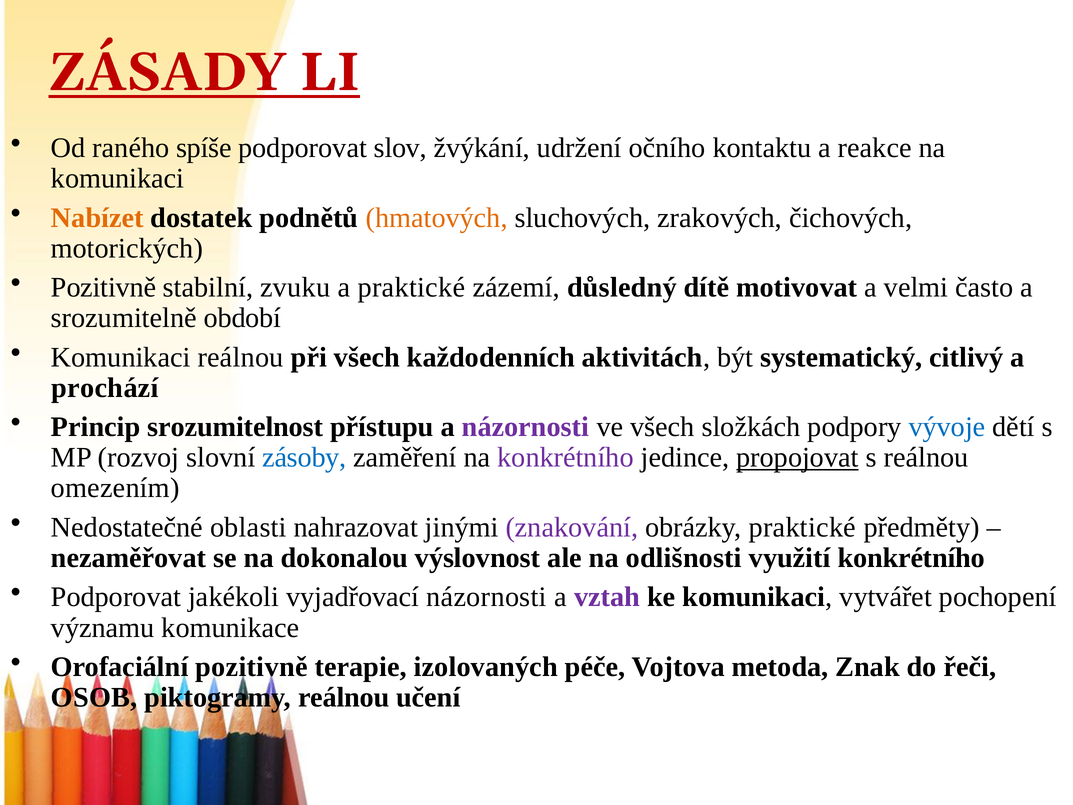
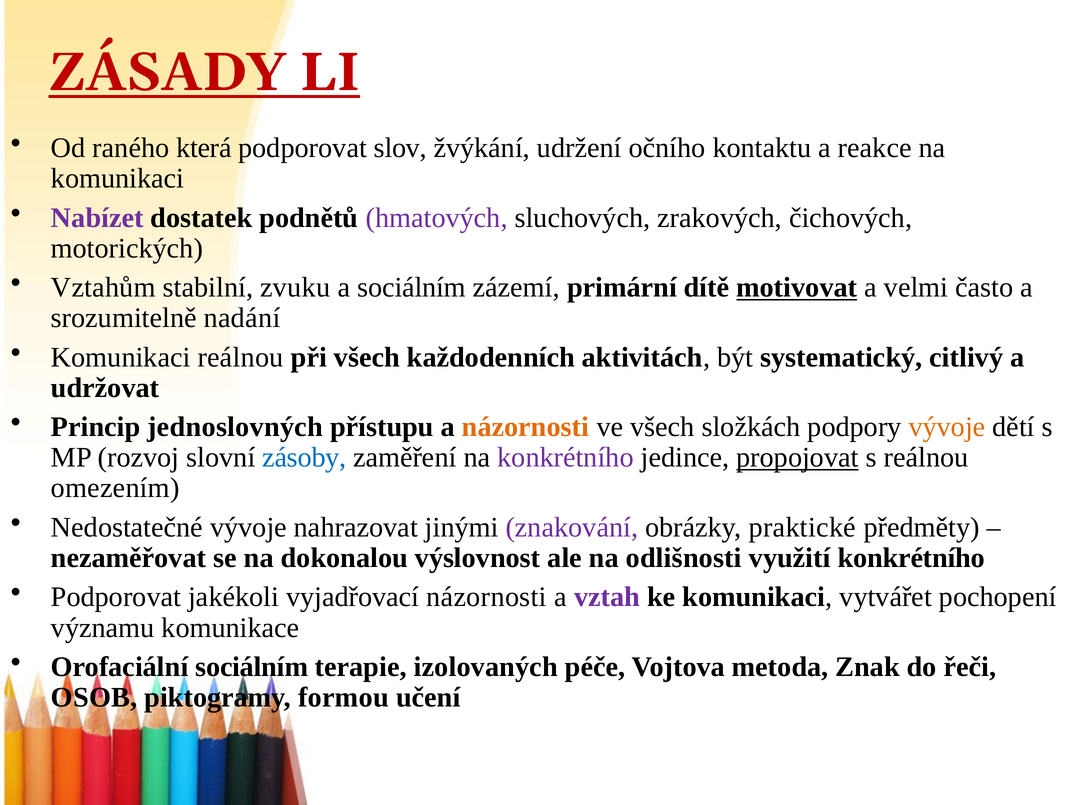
spíše: spíše -> která (204, 148)
Nabízet colour: orange -> purple (97, 218)
hmatových colour: orange -> purple (437, 218)
Pozitivně: Pozitivně -> Vztahům (103, 287)
a praktické: praktické -> sociálním (412, 287)
důsledný: důsledný -> primární (622, 287)
motivovat underline: none -> present (797, 287)
období: období -> nadání (242, 318)
prochází: prochází -> udržovat (105, 388)
srozumitelnost: srozumitelnost -> jednoslovných (235, 427)
názornosti colour: purple -> orange (525, 427)
vývoje colour: blue -> orange (947, 427)
Nedostatečné oblasti: oblasti -> vývoje (248, 527)
Orofaciální pozitivně: pozitivně -> sociálním (252, 667)
piktogramy reálnou: reálnou -> formou (343, 697)
